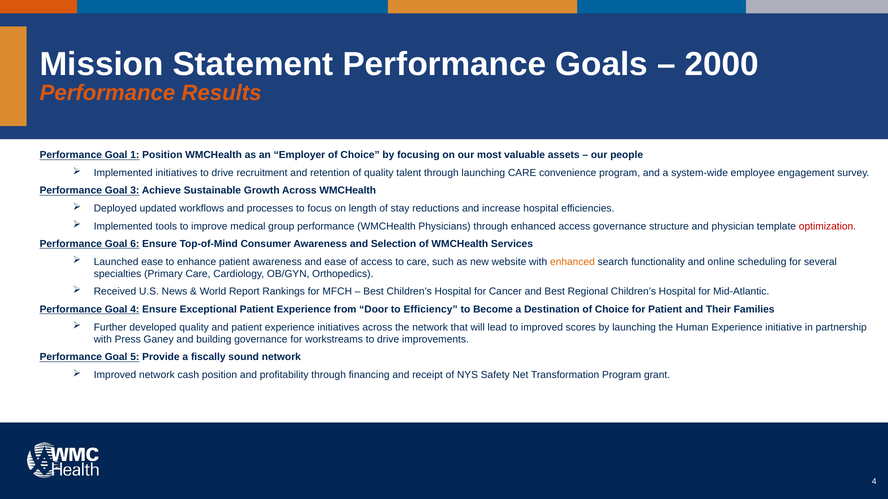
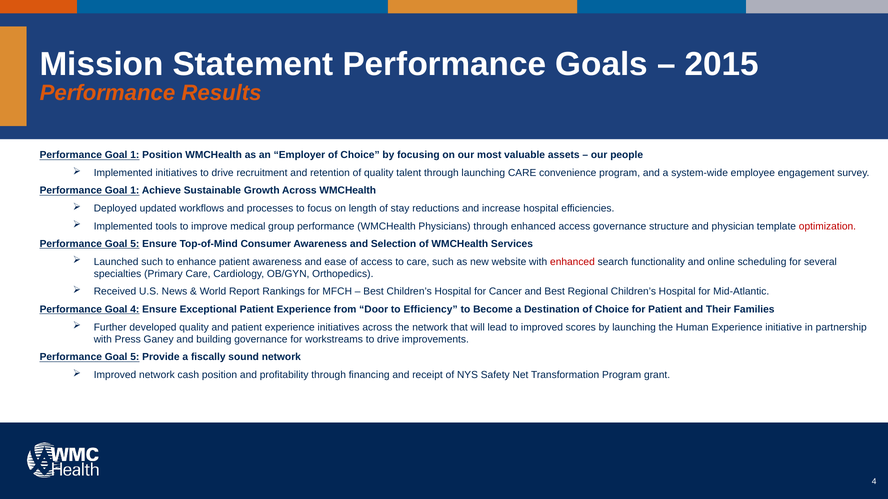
2000: 2000 -> 2015 (722, 64)
3: 3 -> 1 (135, 191)
6: 6 -> 5 (135, 244)
Launched ease: ease -> such (152, 262)
enhanced colour: orange -> red (572, 262)
